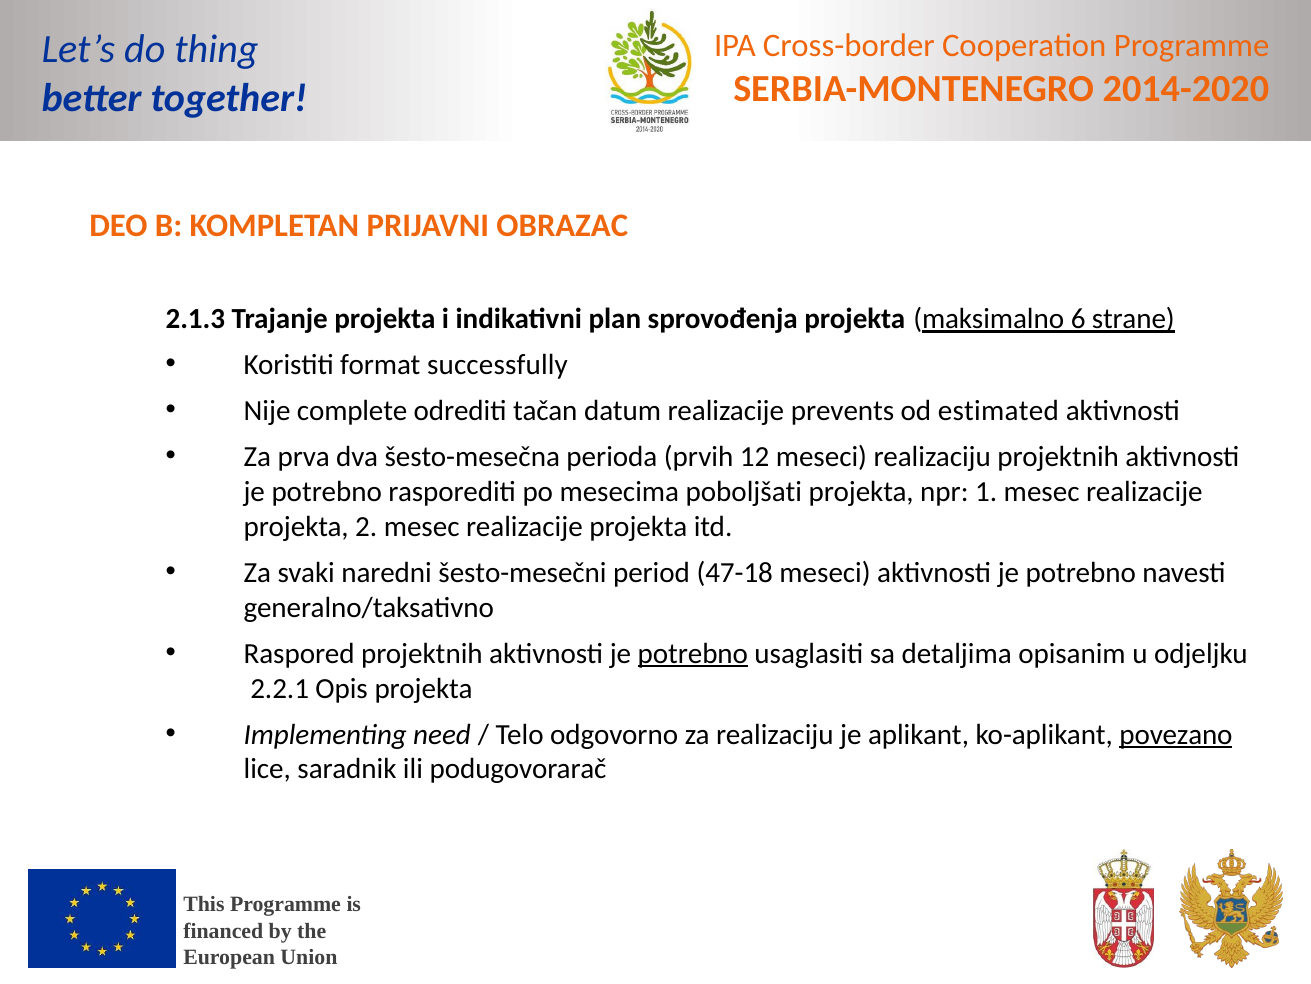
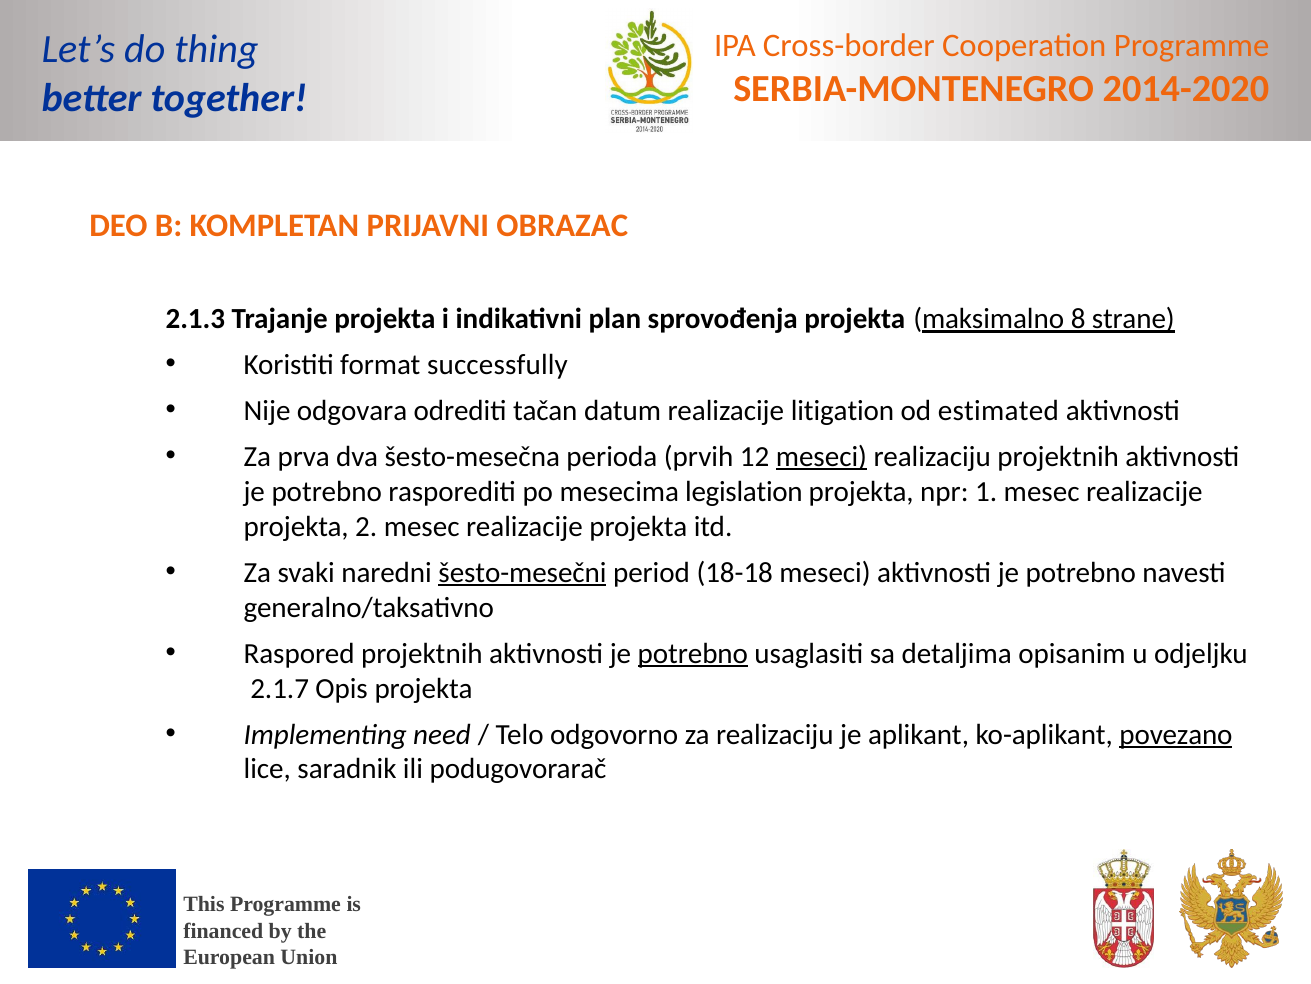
6: 6 -> 8 (1078, 319)
complete: complete -> odgovara (352, 411)
prevents: prevents -> litigation (843, 411)
meseci underline: none -> present (821, 456)
poboljšati: poboljšati -> legislation (744, 491)
šesto-mesečni underline: none -> present (522, 572)
47-18: 47-18 -> 18-18 (735, 572)
2.2.1: 2.2.1 -> 2.1.7 (280, 688)
